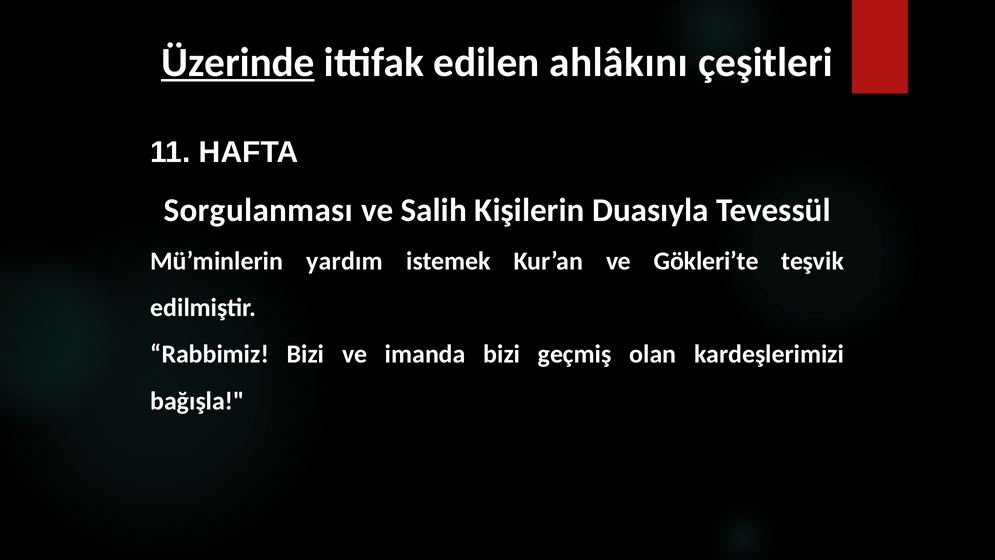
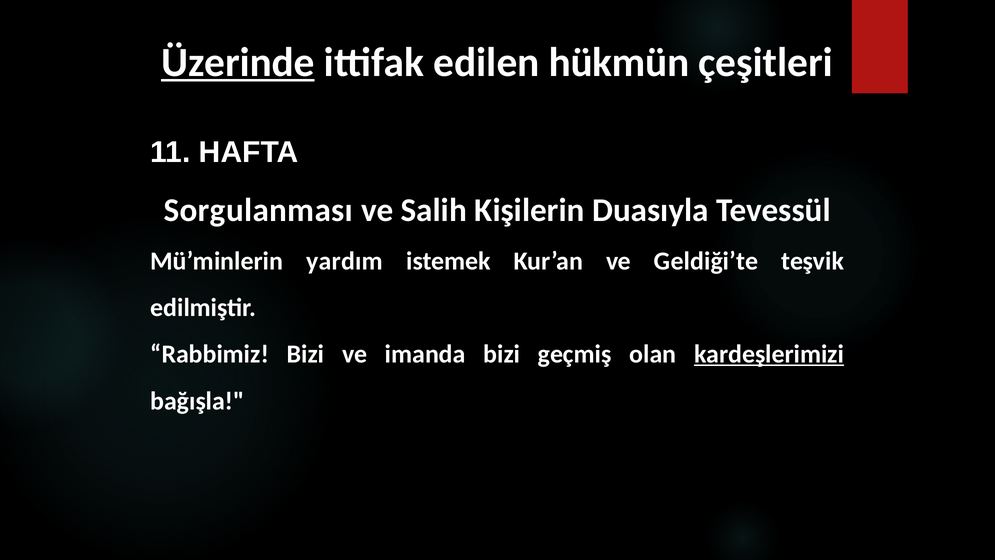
ahlâkını: ahlâkını -> hükmün (619, 62)
Gökleri’te: Gökleri’te -> Geldiği’te (706, 261)
kardeşlerimizi underline: none -> present (769, 354)
